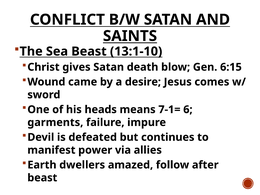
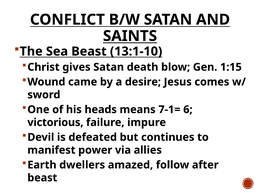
6:15: 6:15 -> 1:15 (231, 67)
garments: garments -> victorious (55, 122)
